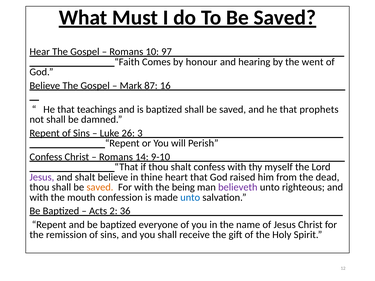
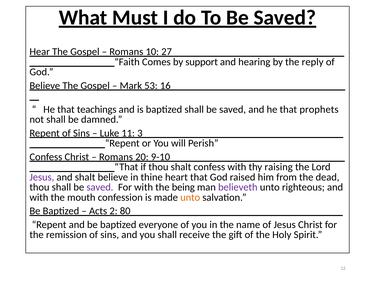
97: 97 -> 27 (167, 52)
honour: honour -> support (202, 62)
went: went -> reply (313, 62)
87: 87 -> 53 (151, 86)
26: 26 -> 11 (128, 133)
14: 14 -> 20 (142, 157)
myself: myself -> raising (279, 167)
saved colour: orange -> purple (100, 187)
unto colour: blue -> orange (190, 198)
36: 36 -> 80 (125, 211)
